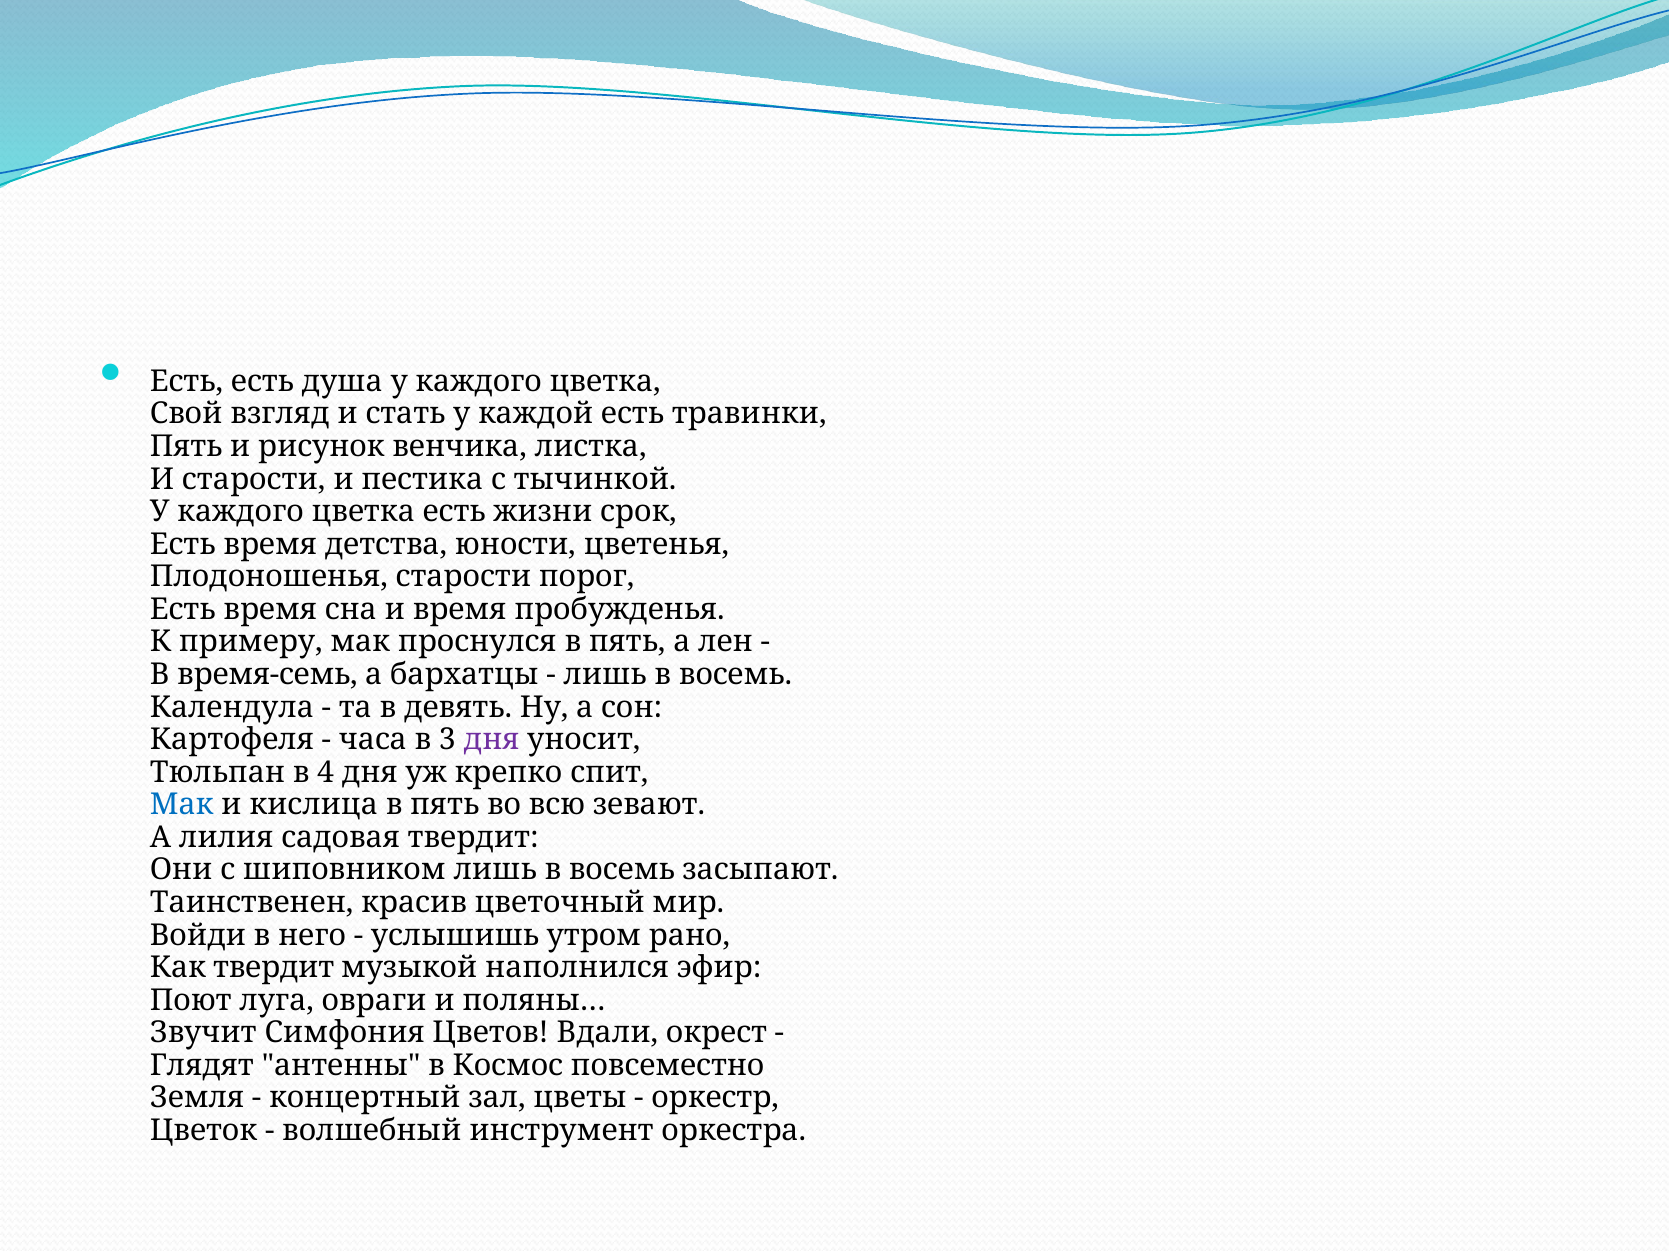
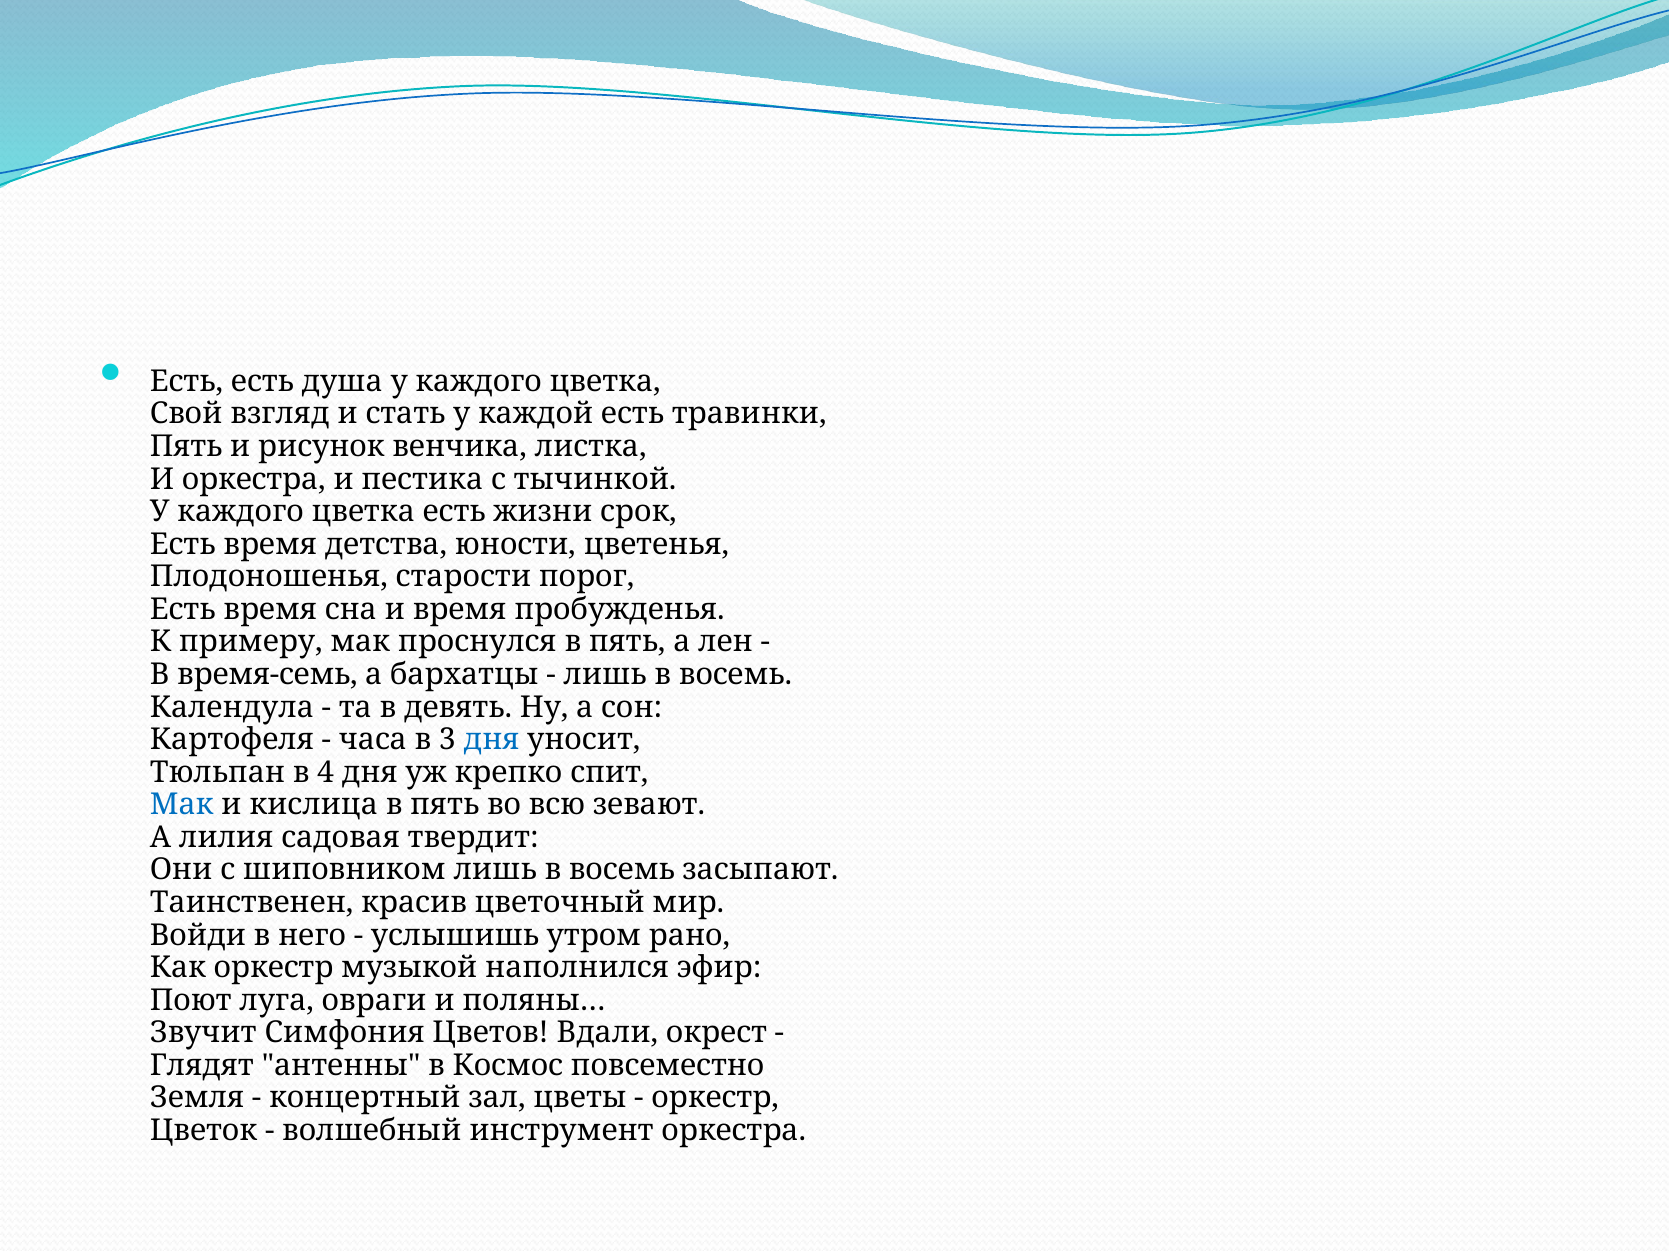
И старости: старости -> оркестра (254, 479)
дня colour: purple -> blue (492, 740)
Как твердит: твердит -> оркестр (274, 968)
